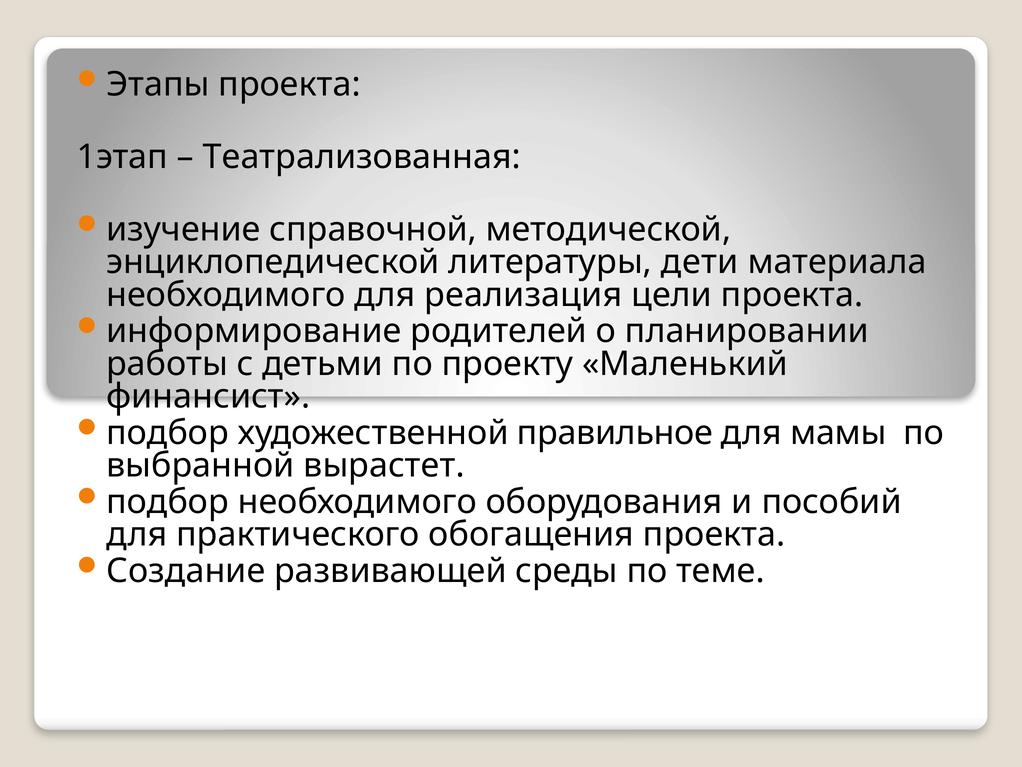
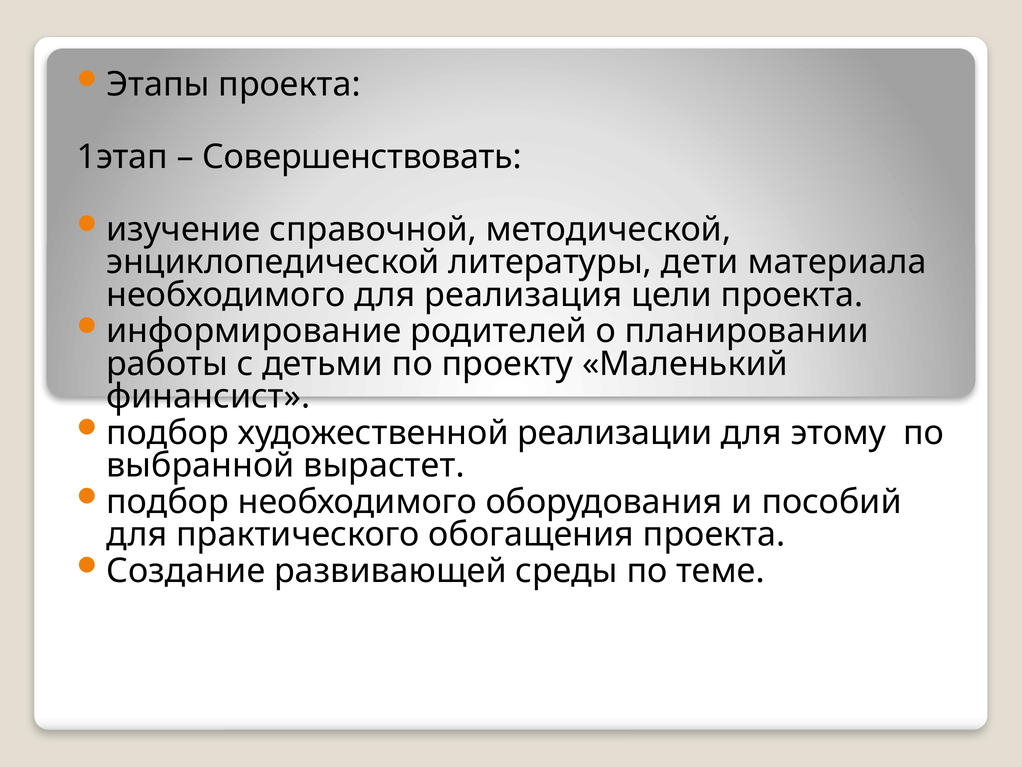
Театрализованная: Театрализованная -> Совершенствовать (362, 157)
правильное: правильное -> реализации (615, 433)
мамы: мамы -> этому (838, 433)
